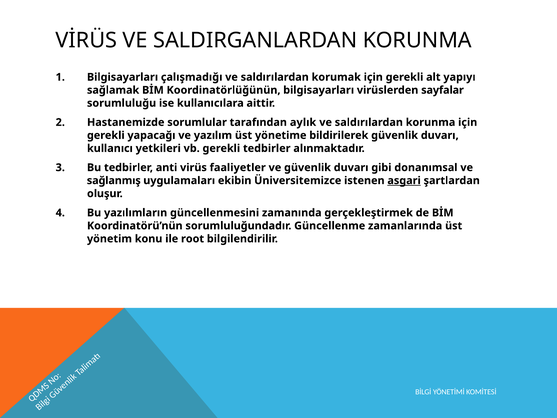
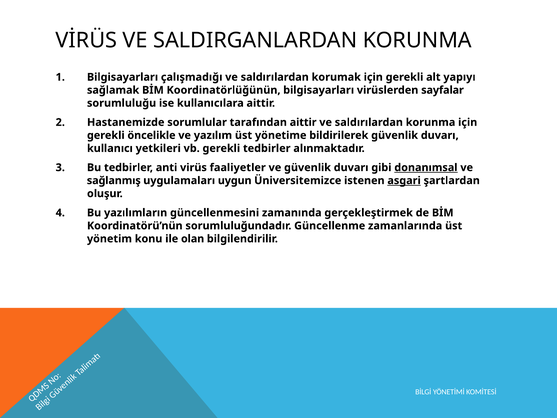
tarafından aylık: aylık -> aittir (303, 122)
yapacağı: yapacağı -> öncelikle (151, 135)
donanımsal underline: none -> present (426, 167)
ekibin: ekibin -> uygun (235, 180)
root: root -> olan (193, 239)
